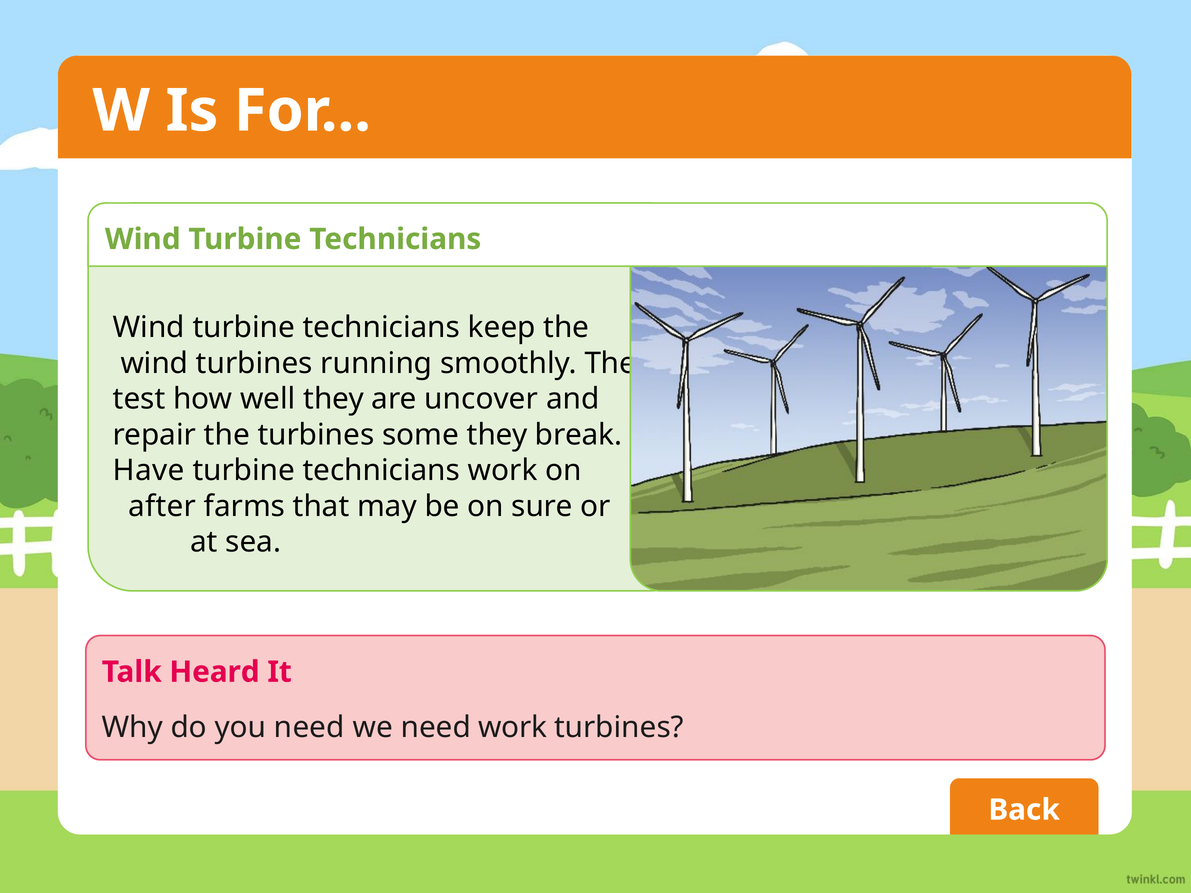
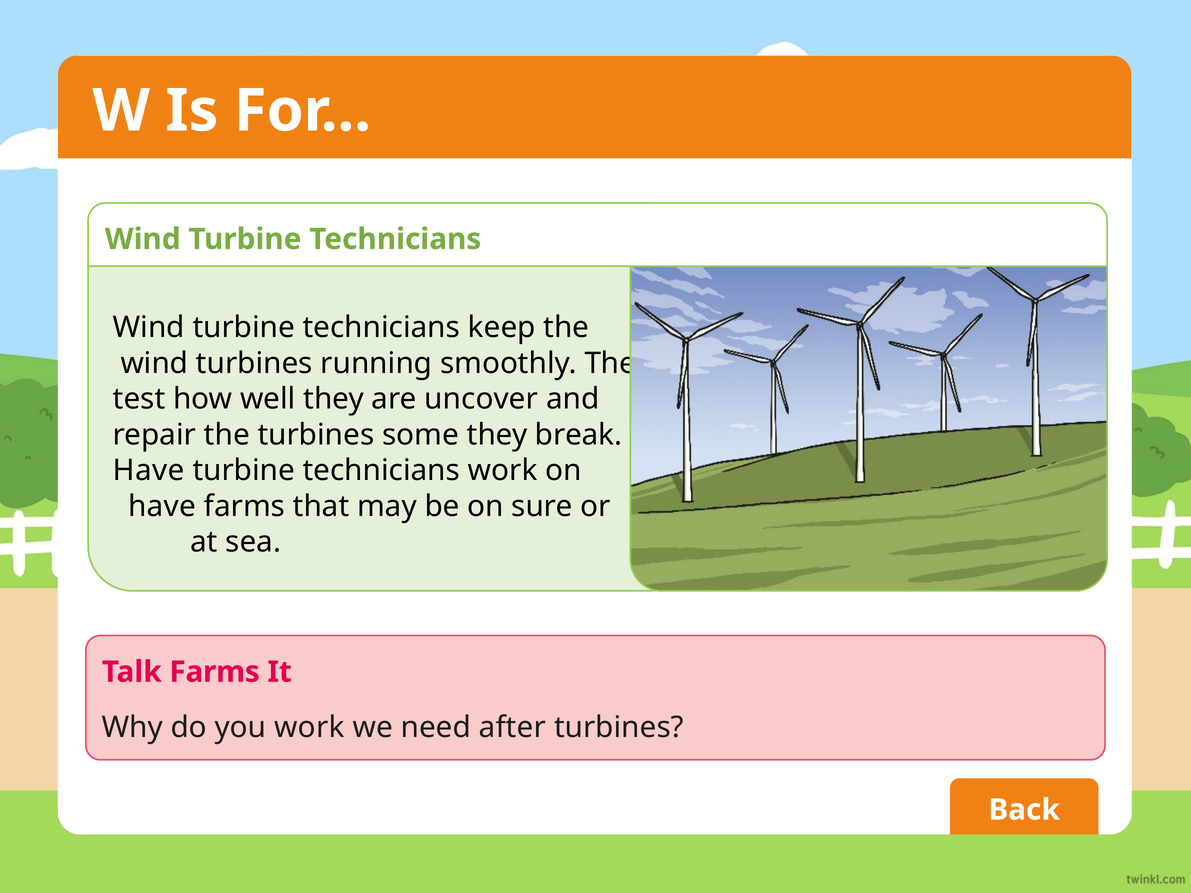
after: after -> have (162, 506)
Talk Heard: Heard -> Farms (215, 672)
you need: need -> work (309, 728)
need work: work -> after (512, 728)
